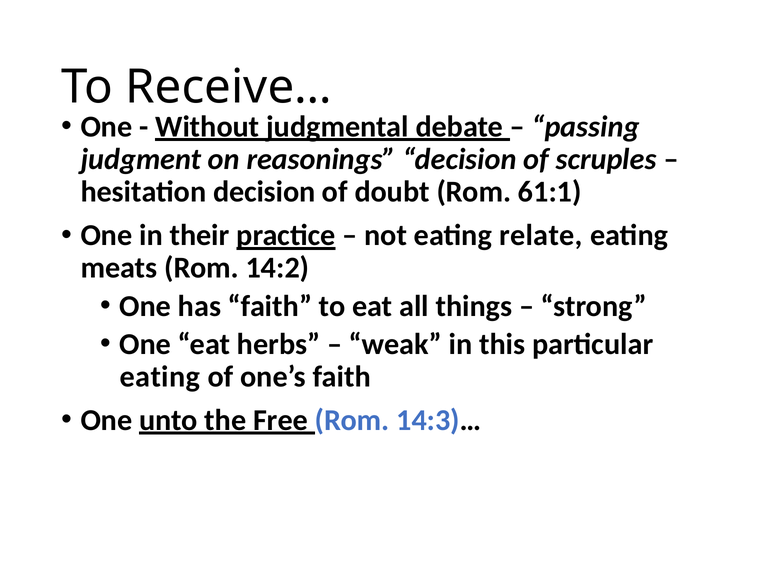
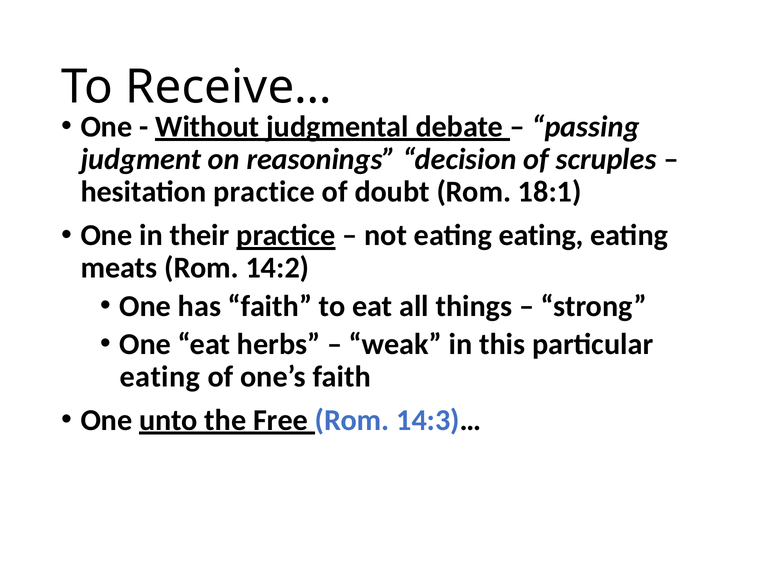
hesitation decision: decision -> practice (264, 192)
61:1: 61:1 -> 18:1 (550, 192)
not eating relate: relate -> eating (541, 235)
